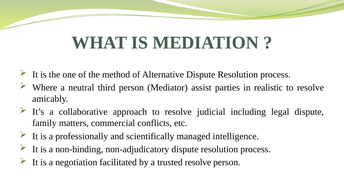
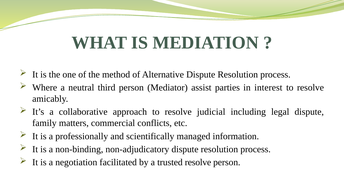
realistic: realistic -> interest (268, 87)
intelligence: intelligence -> information (236, 136)
